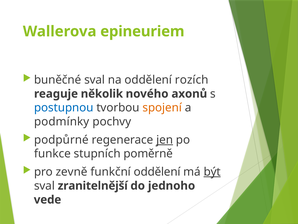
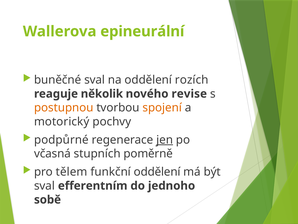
epineuriem: epineuriem -> epineurální (142, 31)
axonů: axonů -> revise (189, 94)
postupnou colour: blue -> orange (64, 108)
podmínky: podmínky -> motorický (62, 121)
funkce: funkce -> včasná (52, 153)
zevně: zevně -> tělem (72, 171)
být underline: present -> none (212, 171)
zranitelnější: zranitelnější -> efferentním (93, 185)
vede: vede -> sobě (48, 199)
